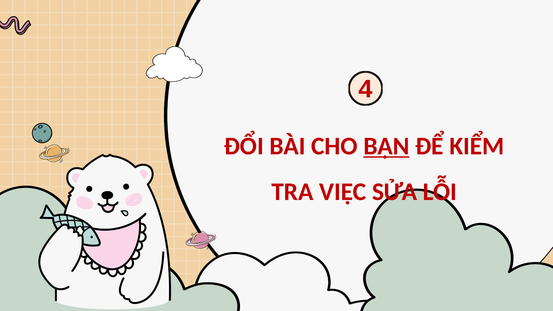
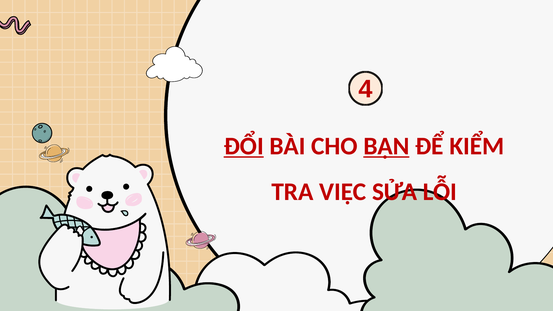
ĐỔI underline: none -> present (244, 146)
